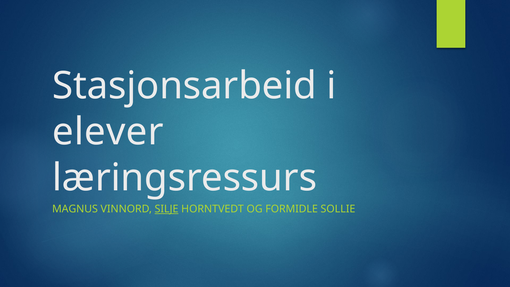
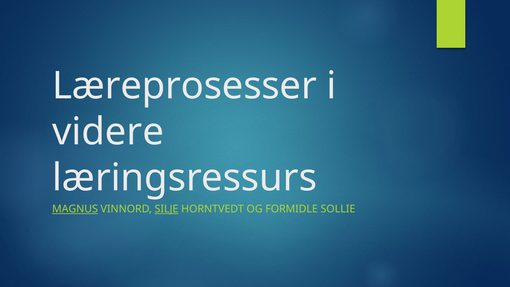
Stasjonsarbeid: Stasjonsarbeid -> Læreprosesser (184, 86)
elever: elever -> videre (108, 132)
MAGNUS underline: none -> present (75, 209)
